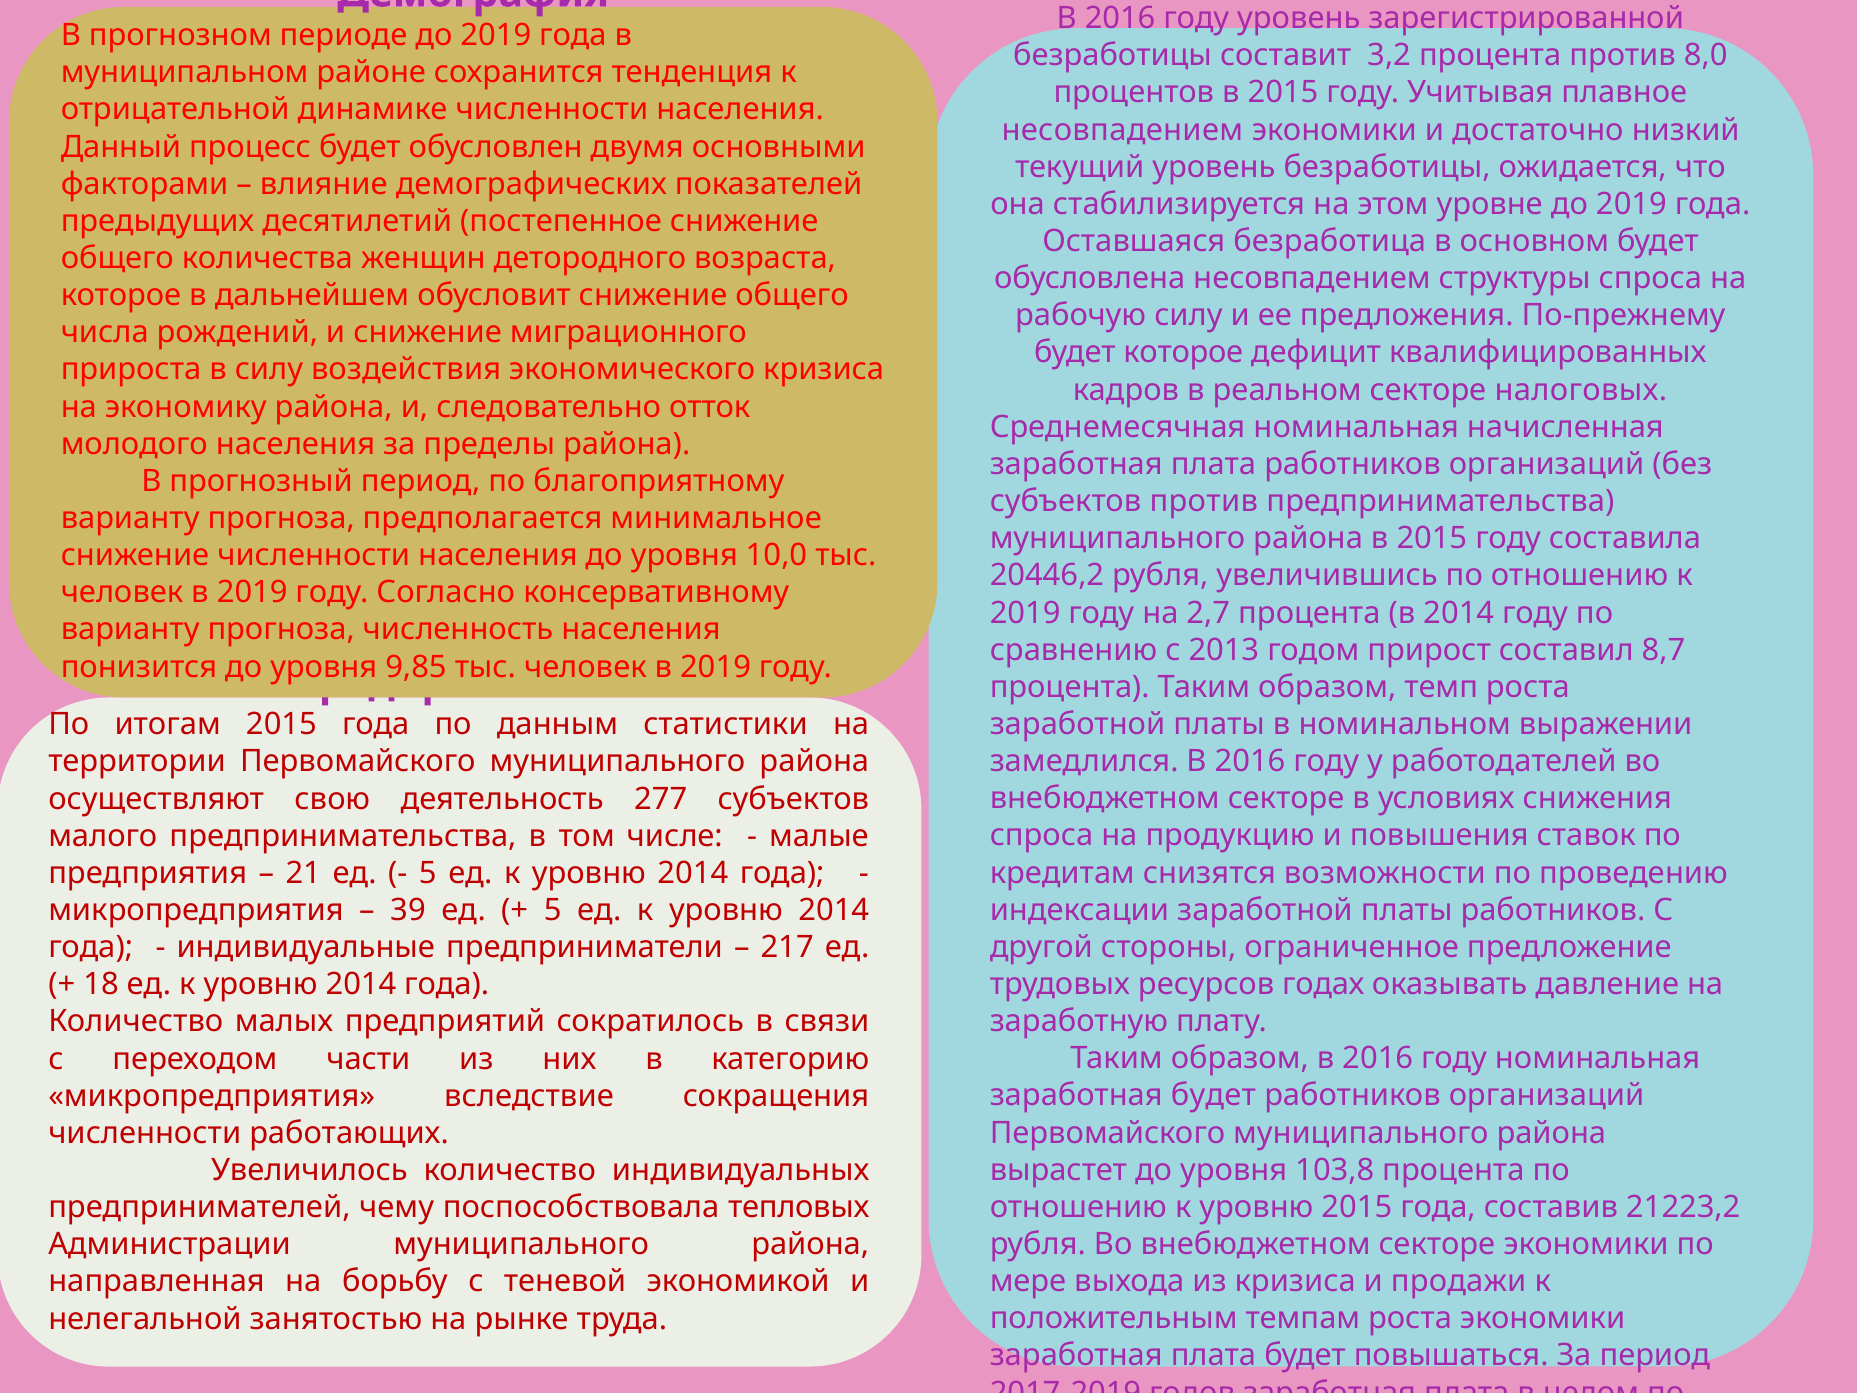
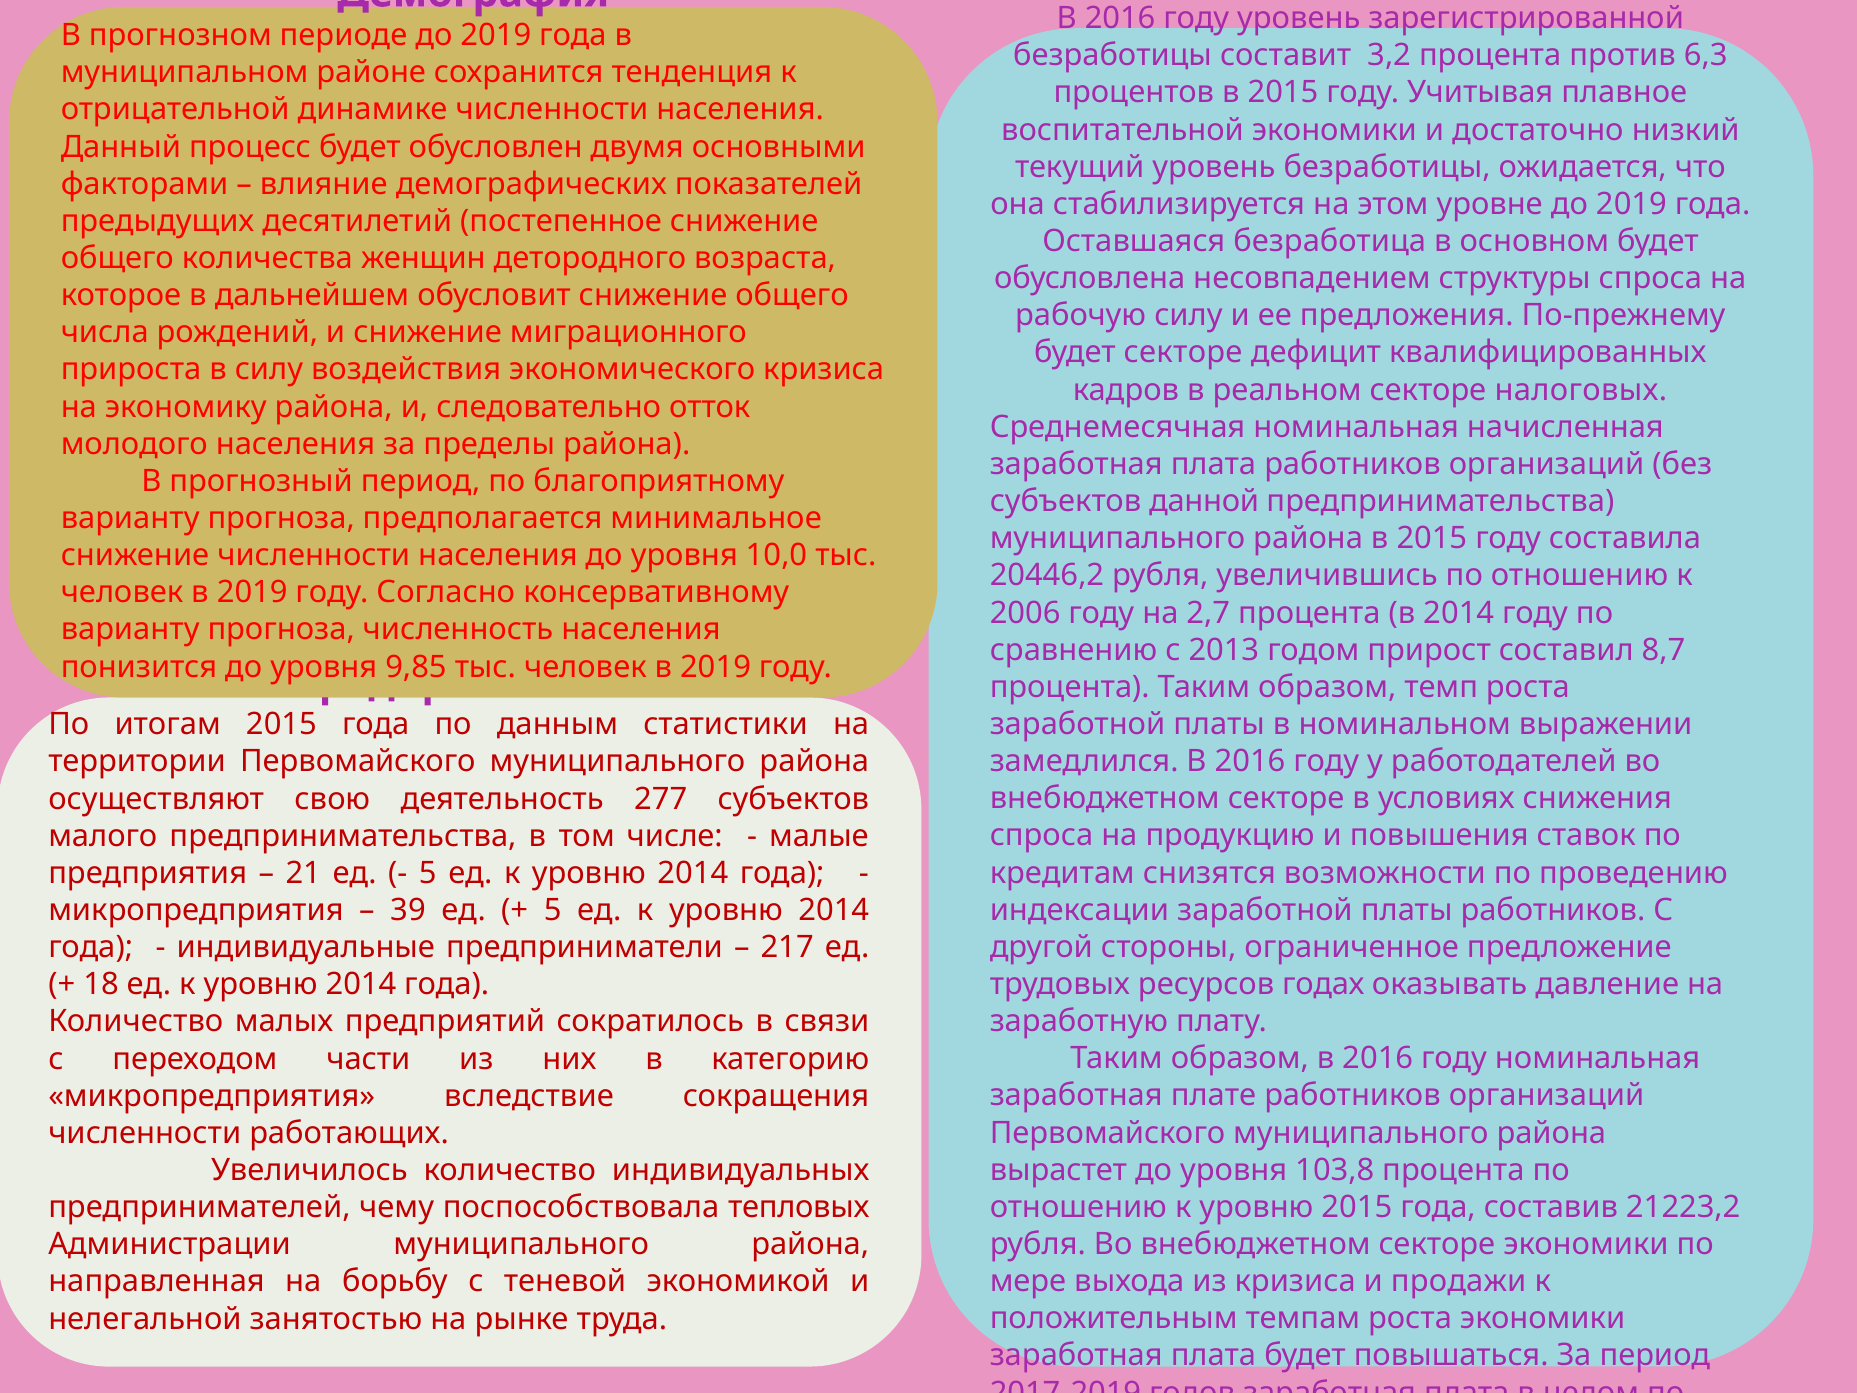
8,0: 8,0 -> 6,3 (1706, 56)
несовпадением: несовпадением -> воспитательной (1123, 130)
будет которое: которое -> секторе (1183, 353)
субъектов против: против -> данной (1204, 501)
2019: 2019 -> 2006 (1025, 613)
заработная будет: будет -> плате (1214, 1096)
